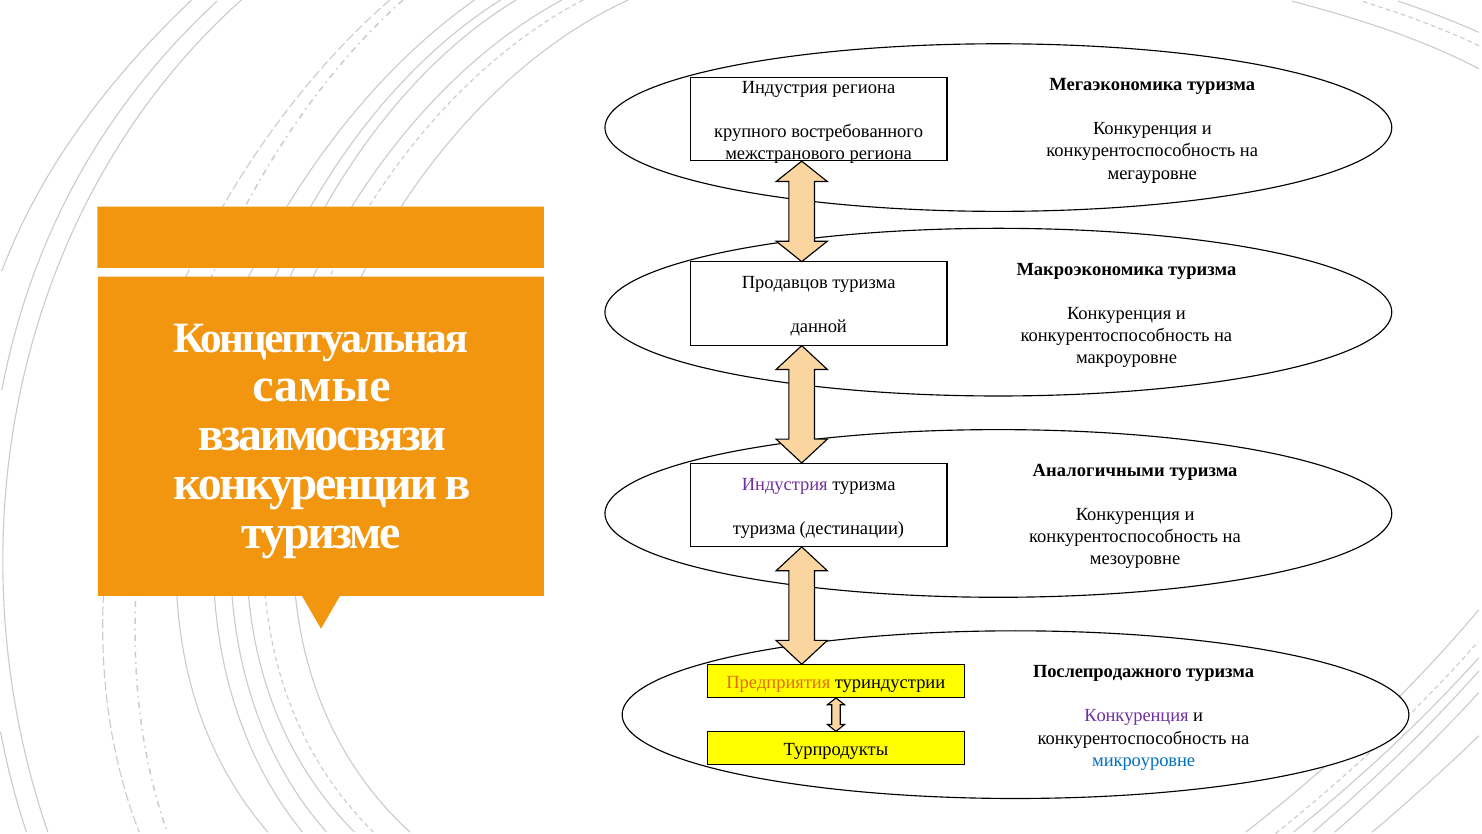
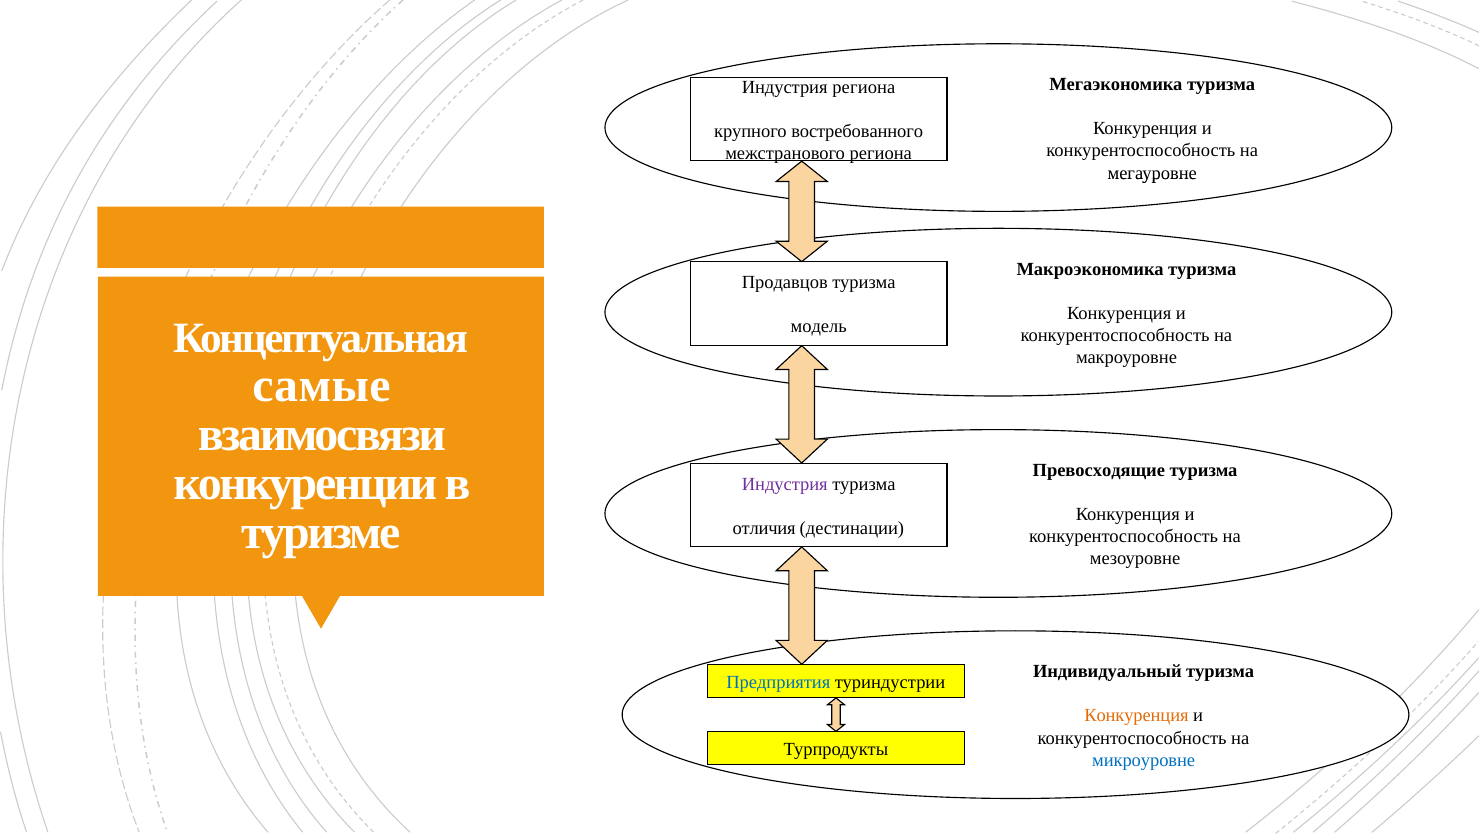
данной: данной -> модель (819, 327)
Аналогичными: Аналогичными -> Превосходящие (1099, 470)
туризма: туризма -> отличия (764, 528)
Послепродажного: Послепродажного -> Индивидуальный (1107, 672)
Предприятия colour: orange -> blue (778, 682)
Конкуренция colour: purple -> orange (1136, 715)
